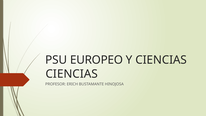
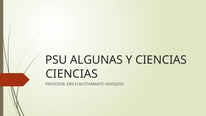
EUROPEO: EUROPEO -> ALGUNAS (96, 60)
